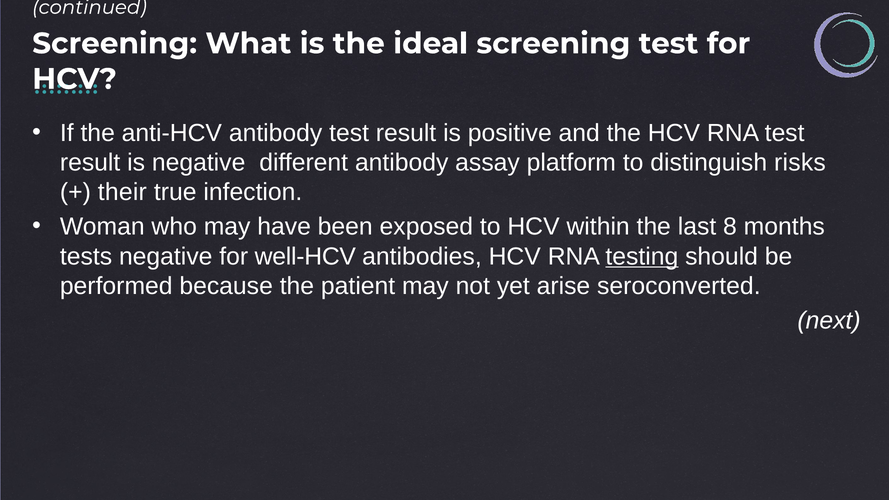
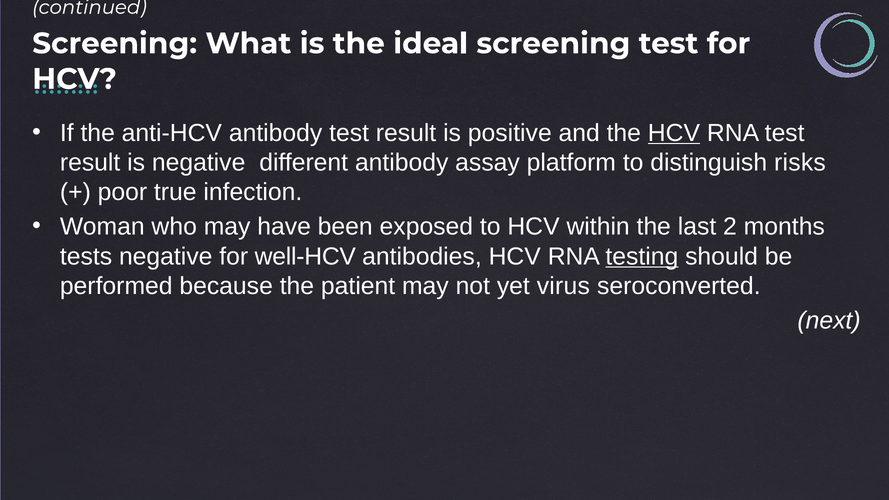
HCV underline: none -> present (674, 133)
their: their -> poor (122, 192)
8: 8 -> 2 (730, 227)
arise: arise -> virus (563, 286)
